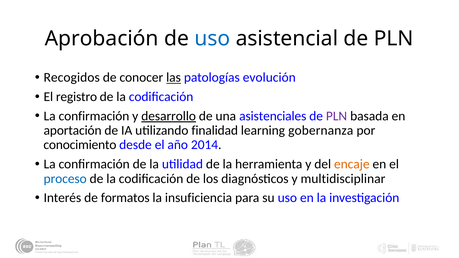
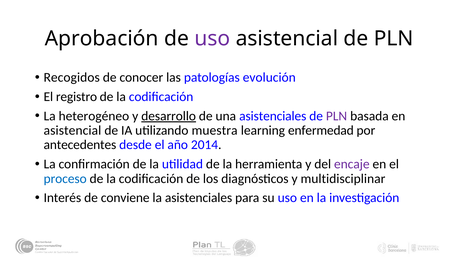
uso colour: blue -> purple (212, 39)
las underline: present -> none (174, 78)
confirmación: confirmación -> heterogéneo (94, 116)
aportación: aportación -> asistencial (72, 131)
finalidad: finalidad -> muestra (215, 131)
gobernanza: gobernanza -> enfermedad (321, 131)
conocimiento: conocimiento -> antecedentes (80, 145)
encaje colour: orange -> purple (352, 164)
formatos: formatos -> conviene (125, 198)
la insuficiencia: insuficiencia -> asistenciales (199, 198)
